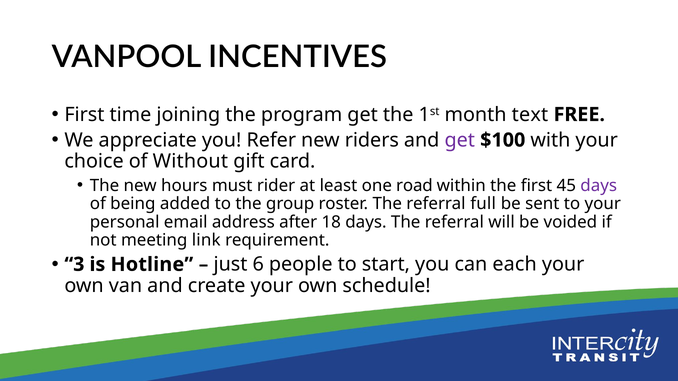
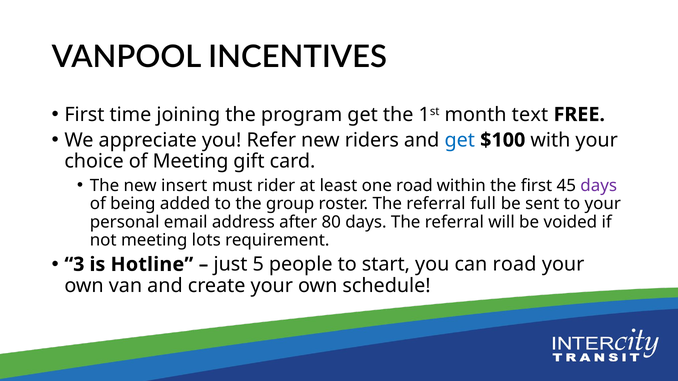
get colour: purple -> blue (460, 140)
of Without: Without -> Meeting (191, 162)
hours: hours -> insert (184, 186)
18: 18 -> 80 (331, 222)
link: link -> lots (206, 241)
6: 6 -> 5 (258, 265)
can each: each -> road (515, 265)
